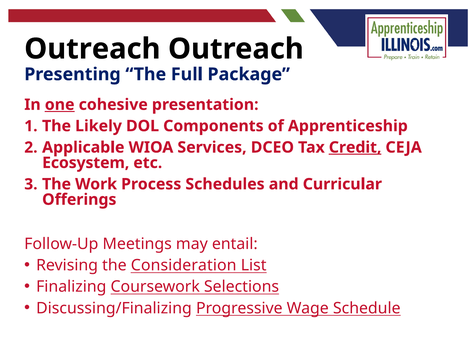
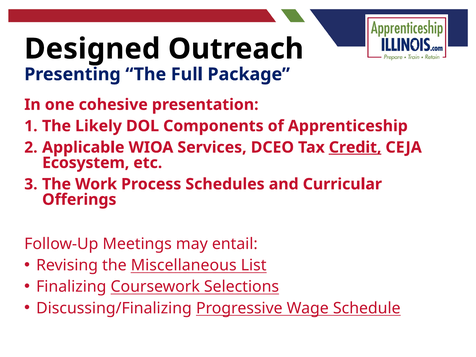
Outreach: Outreach -> Designed (92, 49)
one underline: present -> none (60, 105)
Consideration: Consideration -> Miscellaneous (184, 265)
